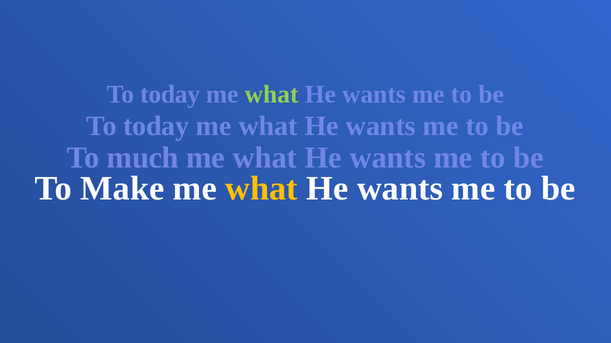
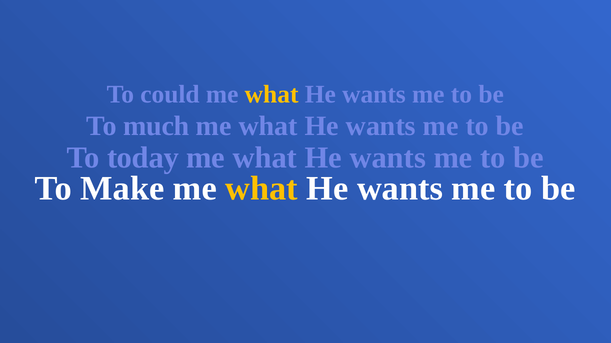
today: today -> could (170, 94)
what colour: light green -> yellow (272, 94)
today: today -> much (156, 126)
much: much -> today (143, 158)
